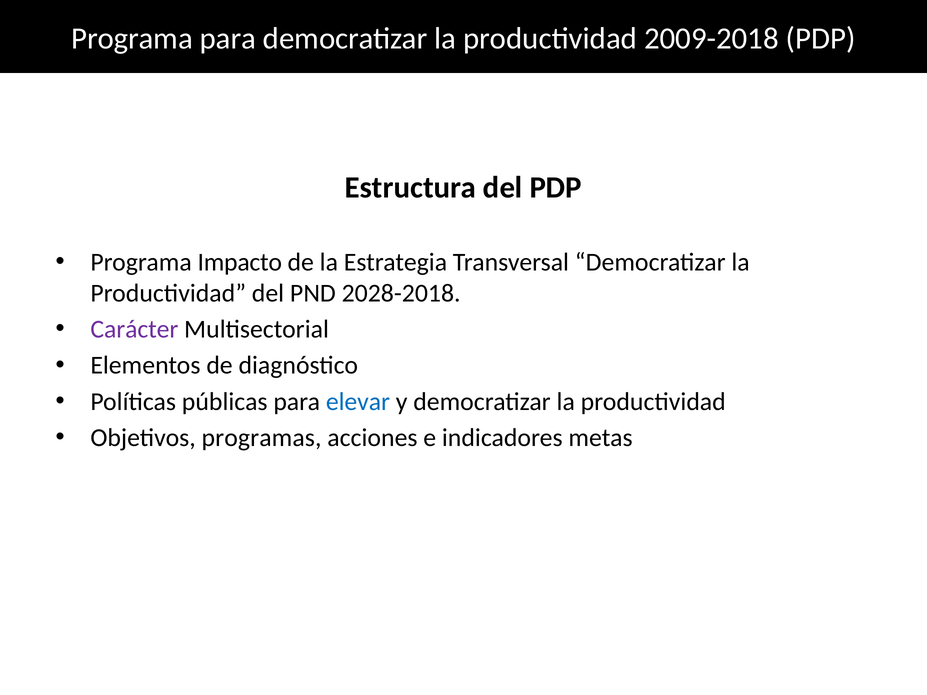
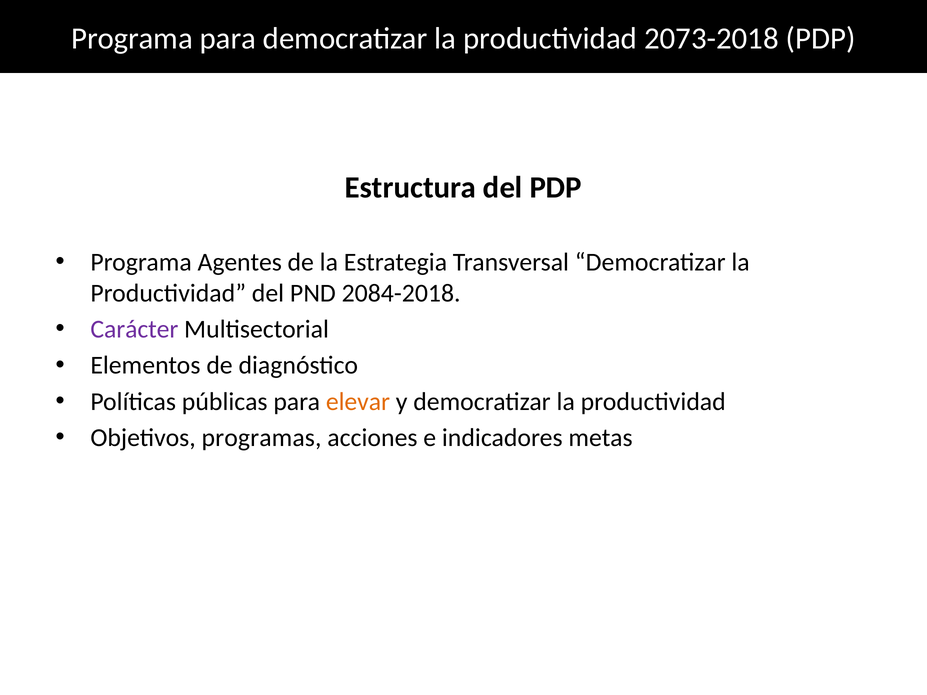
2009-2018: 2009-2018 -> 2073-2018 (711, 39)
Impacto: Impacto -> Agentes (240, 262)
2028-2018: 2028-2018 -> 2084-2018 (401, 293)
elevar colour: blue -> orange (358, 402)
